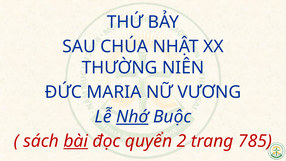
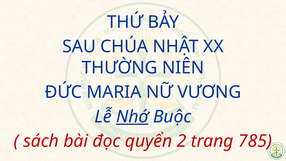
bài underline: present -> none (76, 141)
